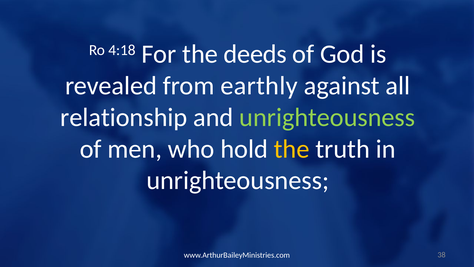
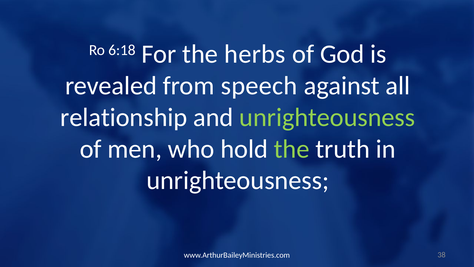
4:18: 4:18 -> 6:18 (122, 50)
deeds: deeds -> herbs (255, 54)
earthly: earthly -> speech (259, 86)
the colour: yellow -> light green (292, 149)
